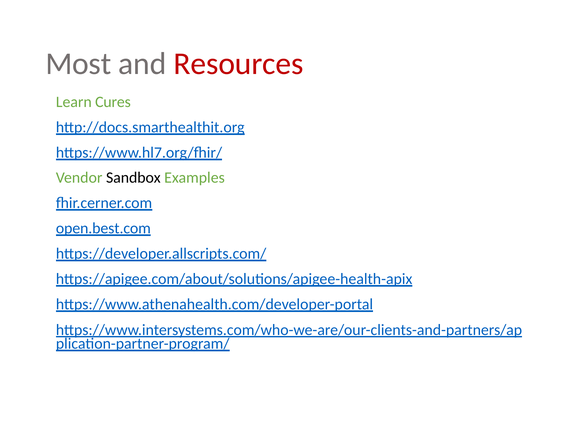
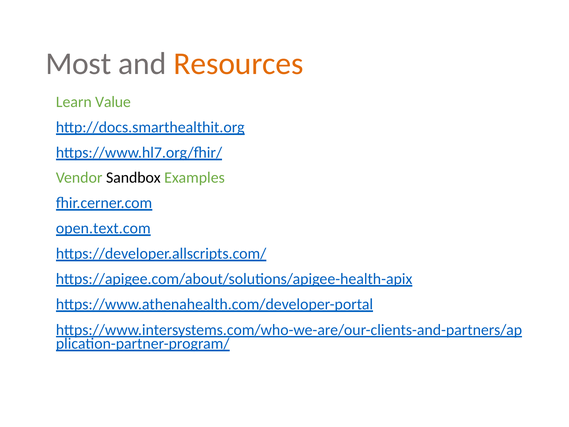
Resources colour: red -> orange (238, 64)
Cures: Cures -> Value (113, 102)
open.best.com: open.best.com -> open.text.com (103, 228)
